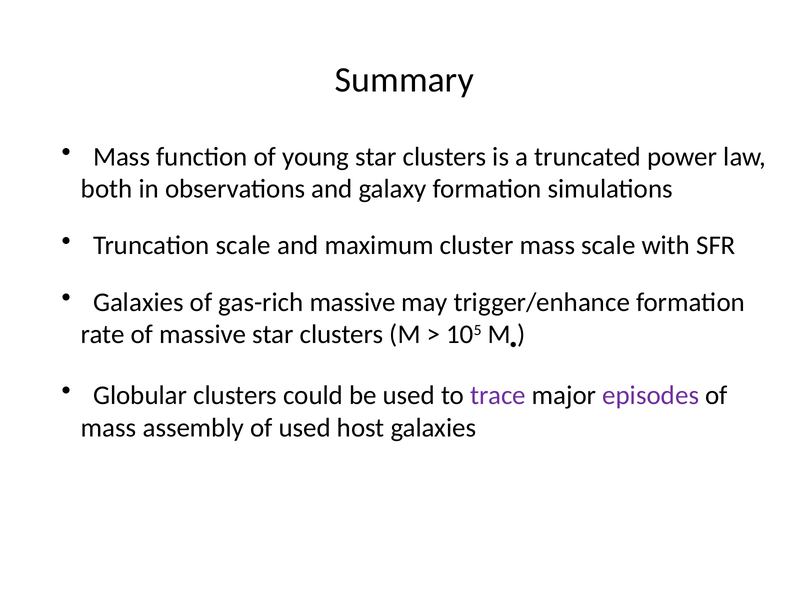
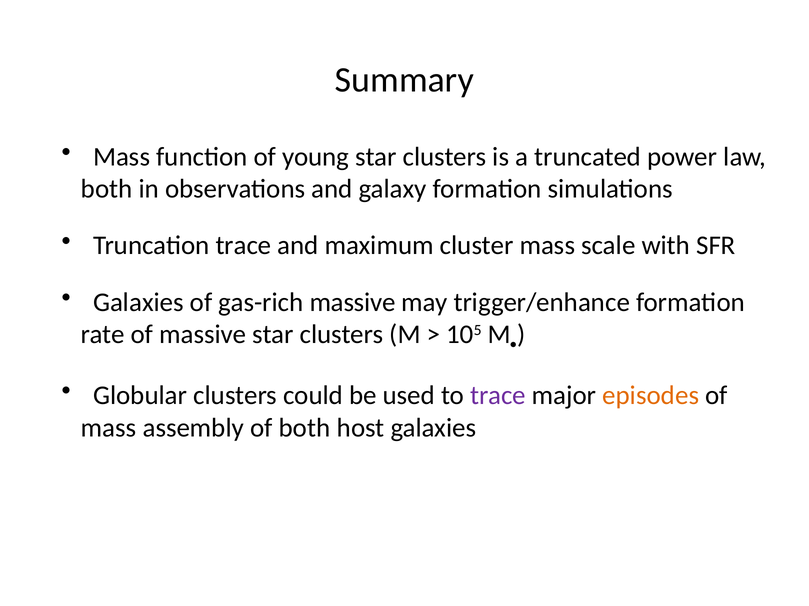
Truncation scale: scale -> trace (243, 246)
episodes colour: purple -> orange (651, 396)
of used: used -> both (305, 428)
